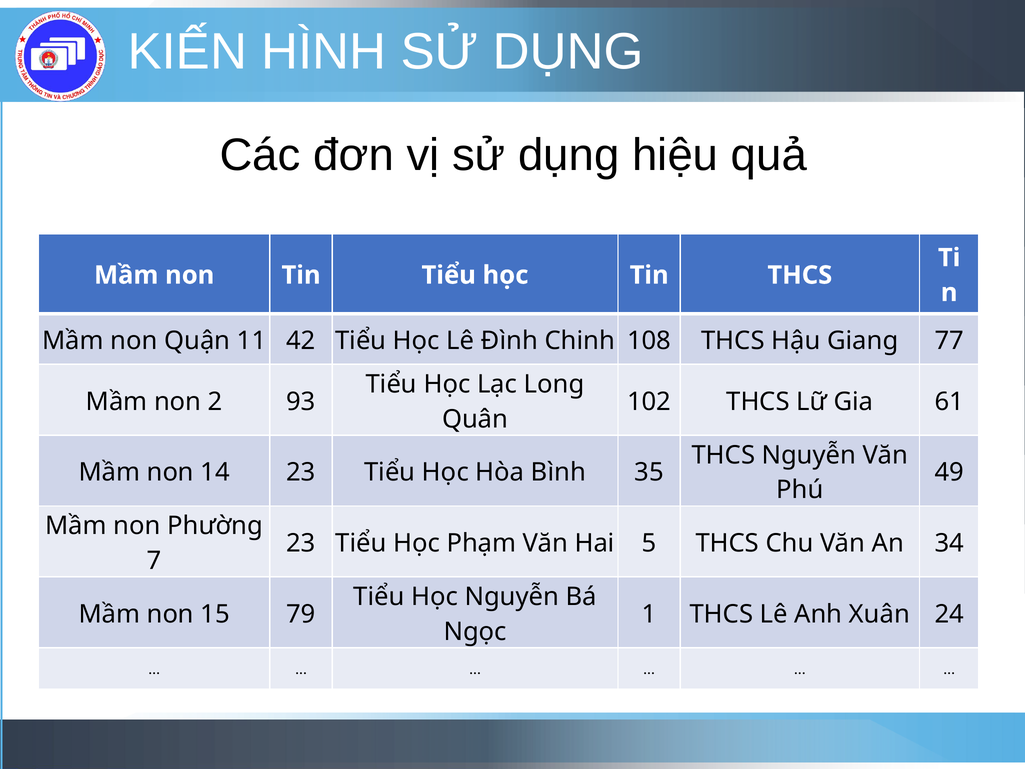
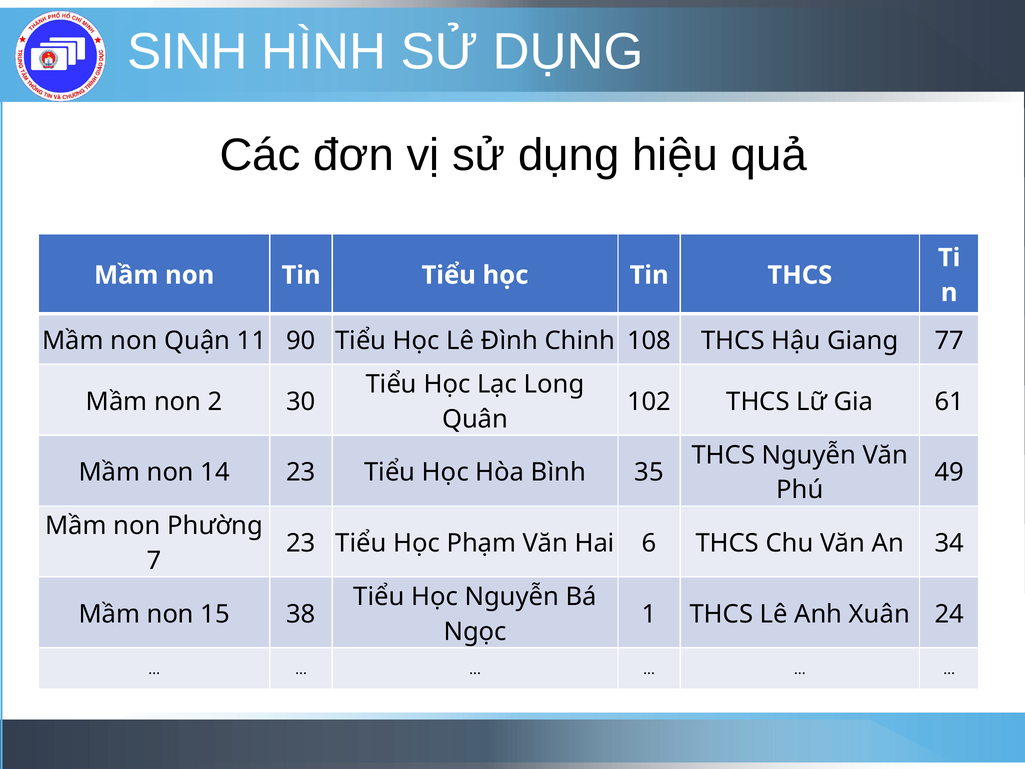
KIẾN: KIẾN -> SINH (188, 52)
42: 42 -> 90 (301, 341)
93: 93 -> 30 (301, 402)
5: 5 -> 6 (649, 543)
79: 79 -> 38 (301, 614)
